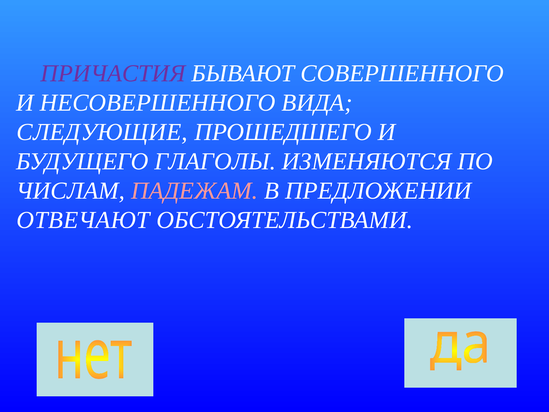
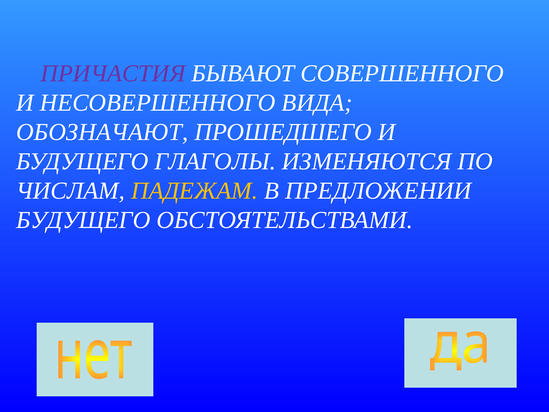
СЛЕДУЮЩИЕ: СЛЕДУЮЩИЕ -> ОБОЗНАЧАЮТ (102, 132)
ПАДЕЖАМ colour: pink -> yellow (195, 191)
ОТВЕЧАЮТ: ОТВЕЧАЮТ -> БУДУЩЕГО (83, 220)
